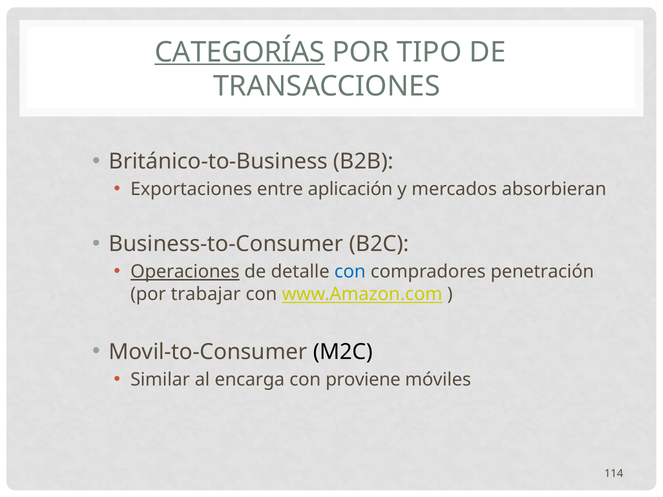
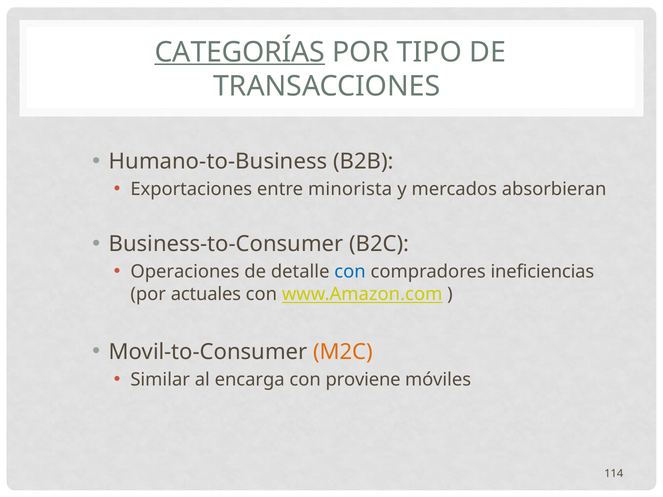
Británico-to-Business: Británico-to-Business -> Humano-to-Business (218, 162)
aplicación: aplicación -> minorista (350, 190)
Operaciones underline: present -> none (185, 272)
penetración: penetración -> ineficiencias (542, 272)
trabajar: trabajar -> actuales (206, 294)
M2C colour: black -> orange (343, 352)
